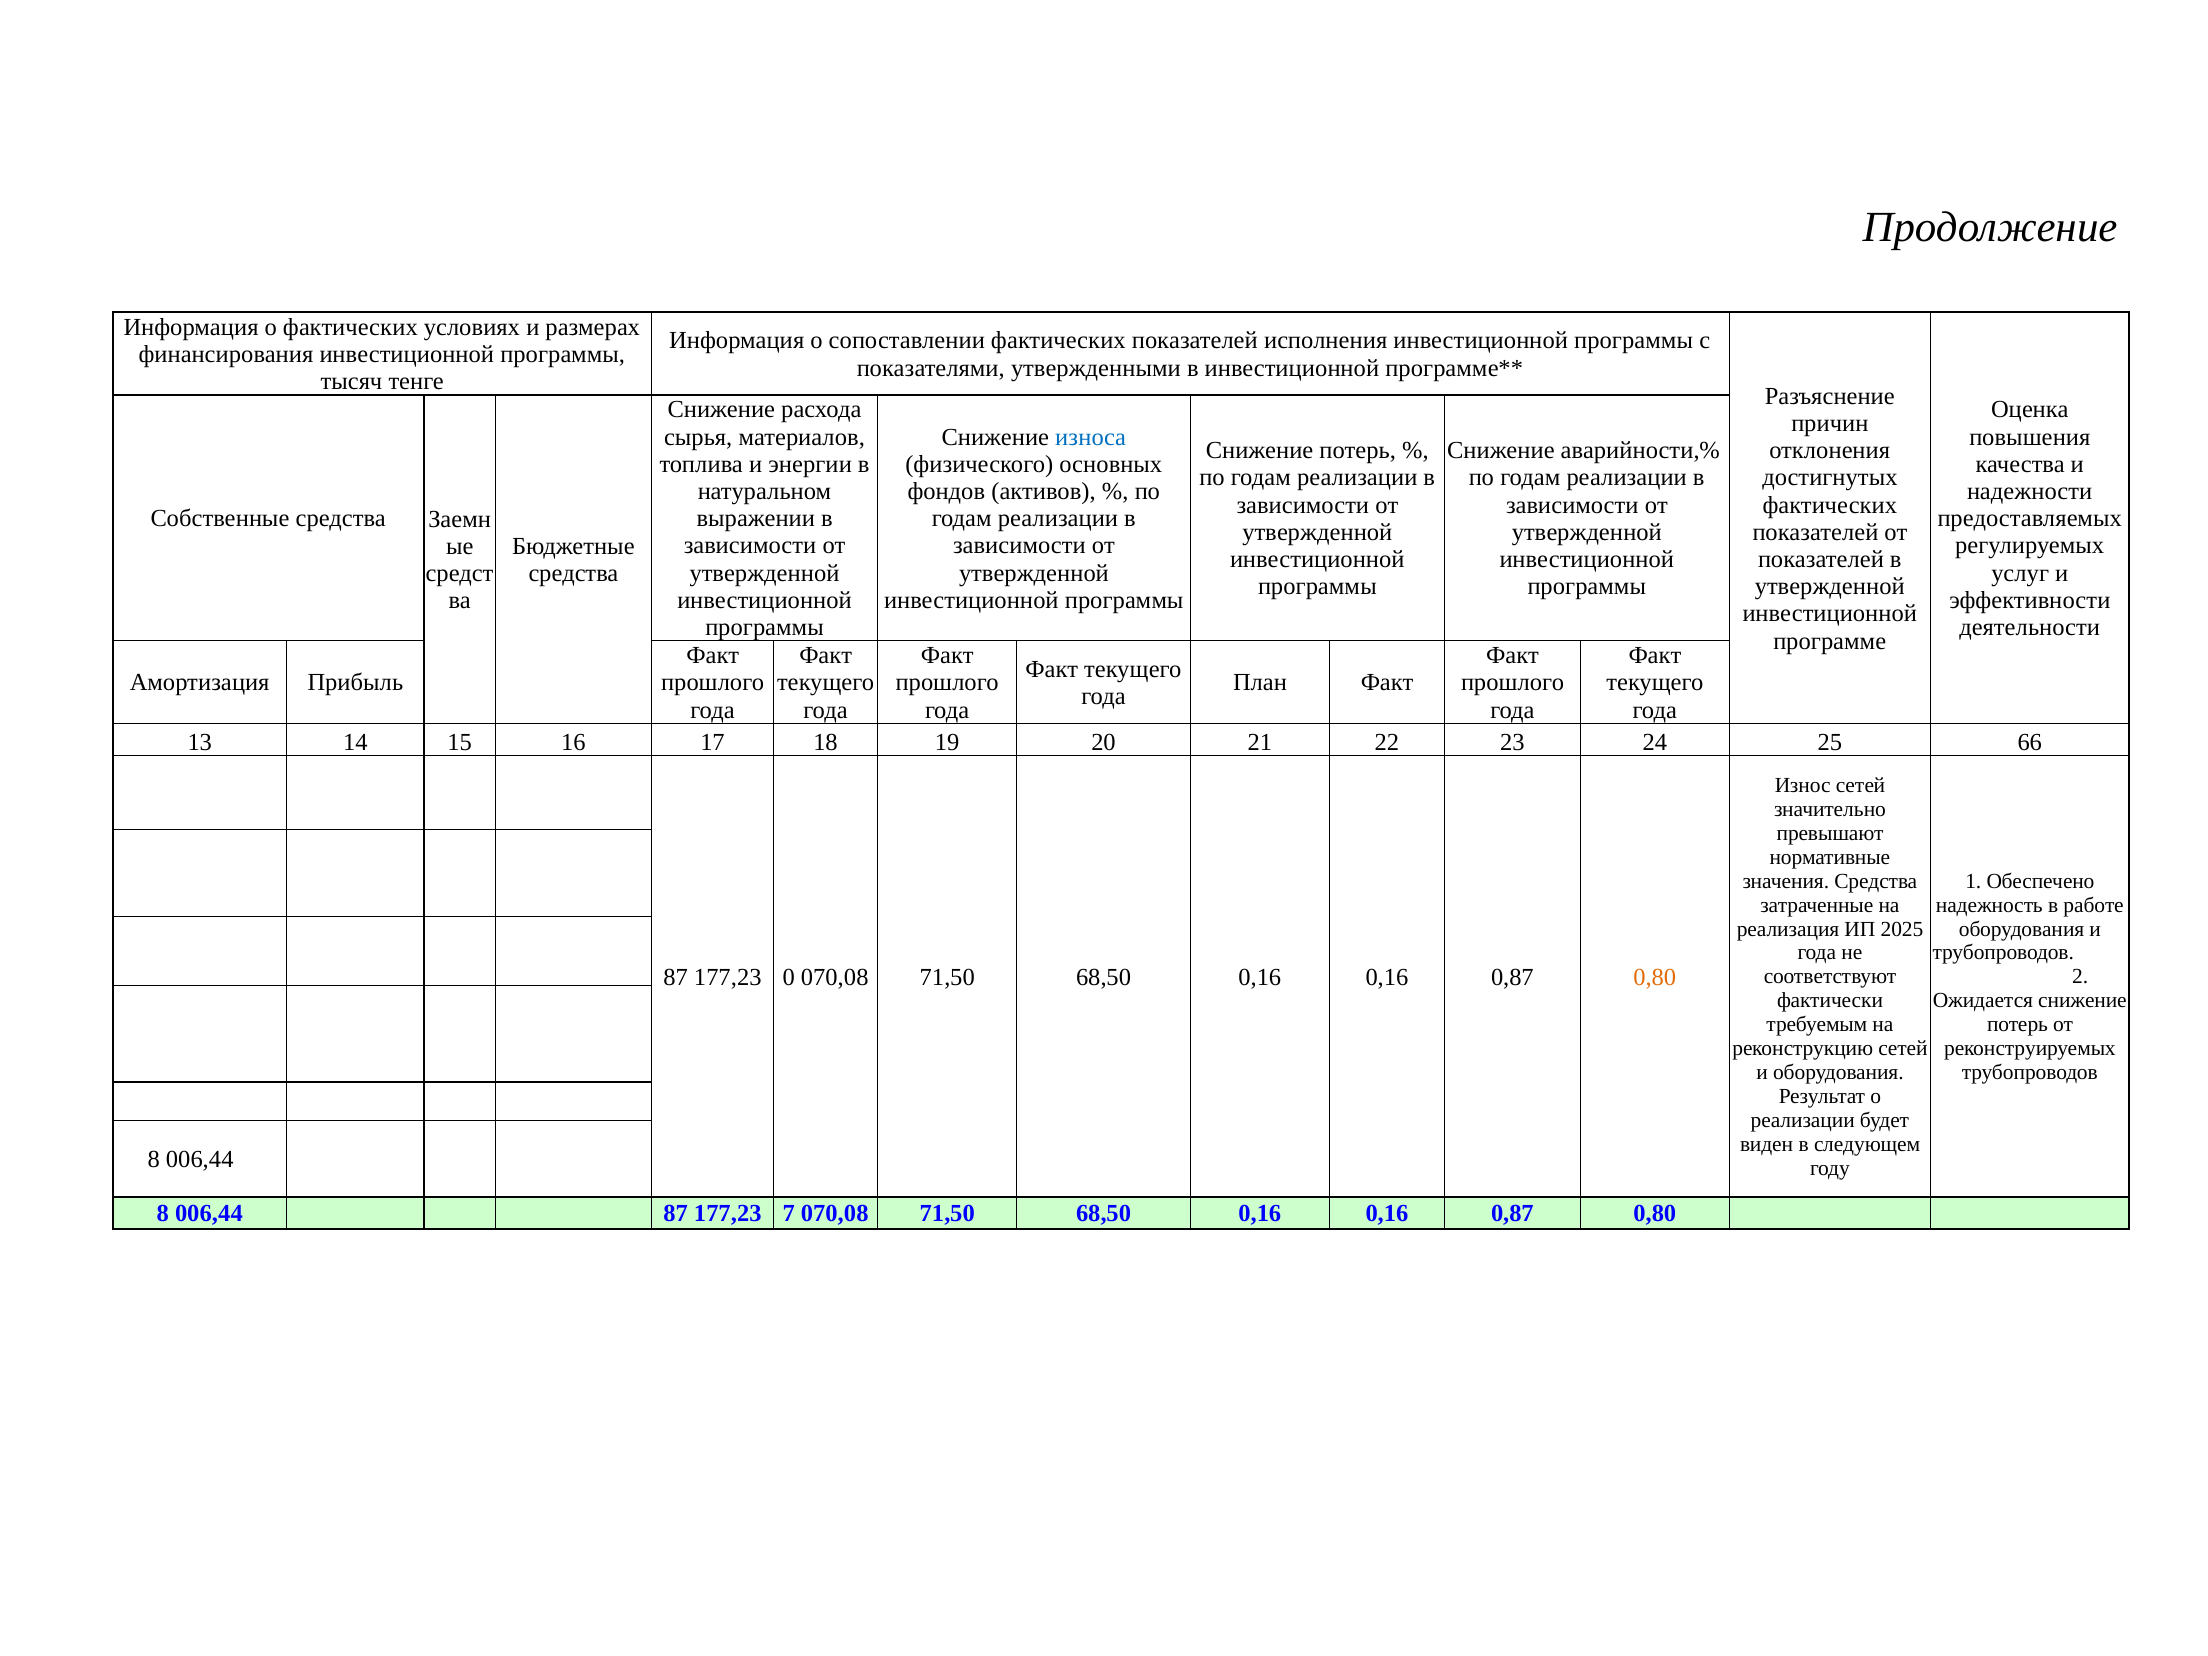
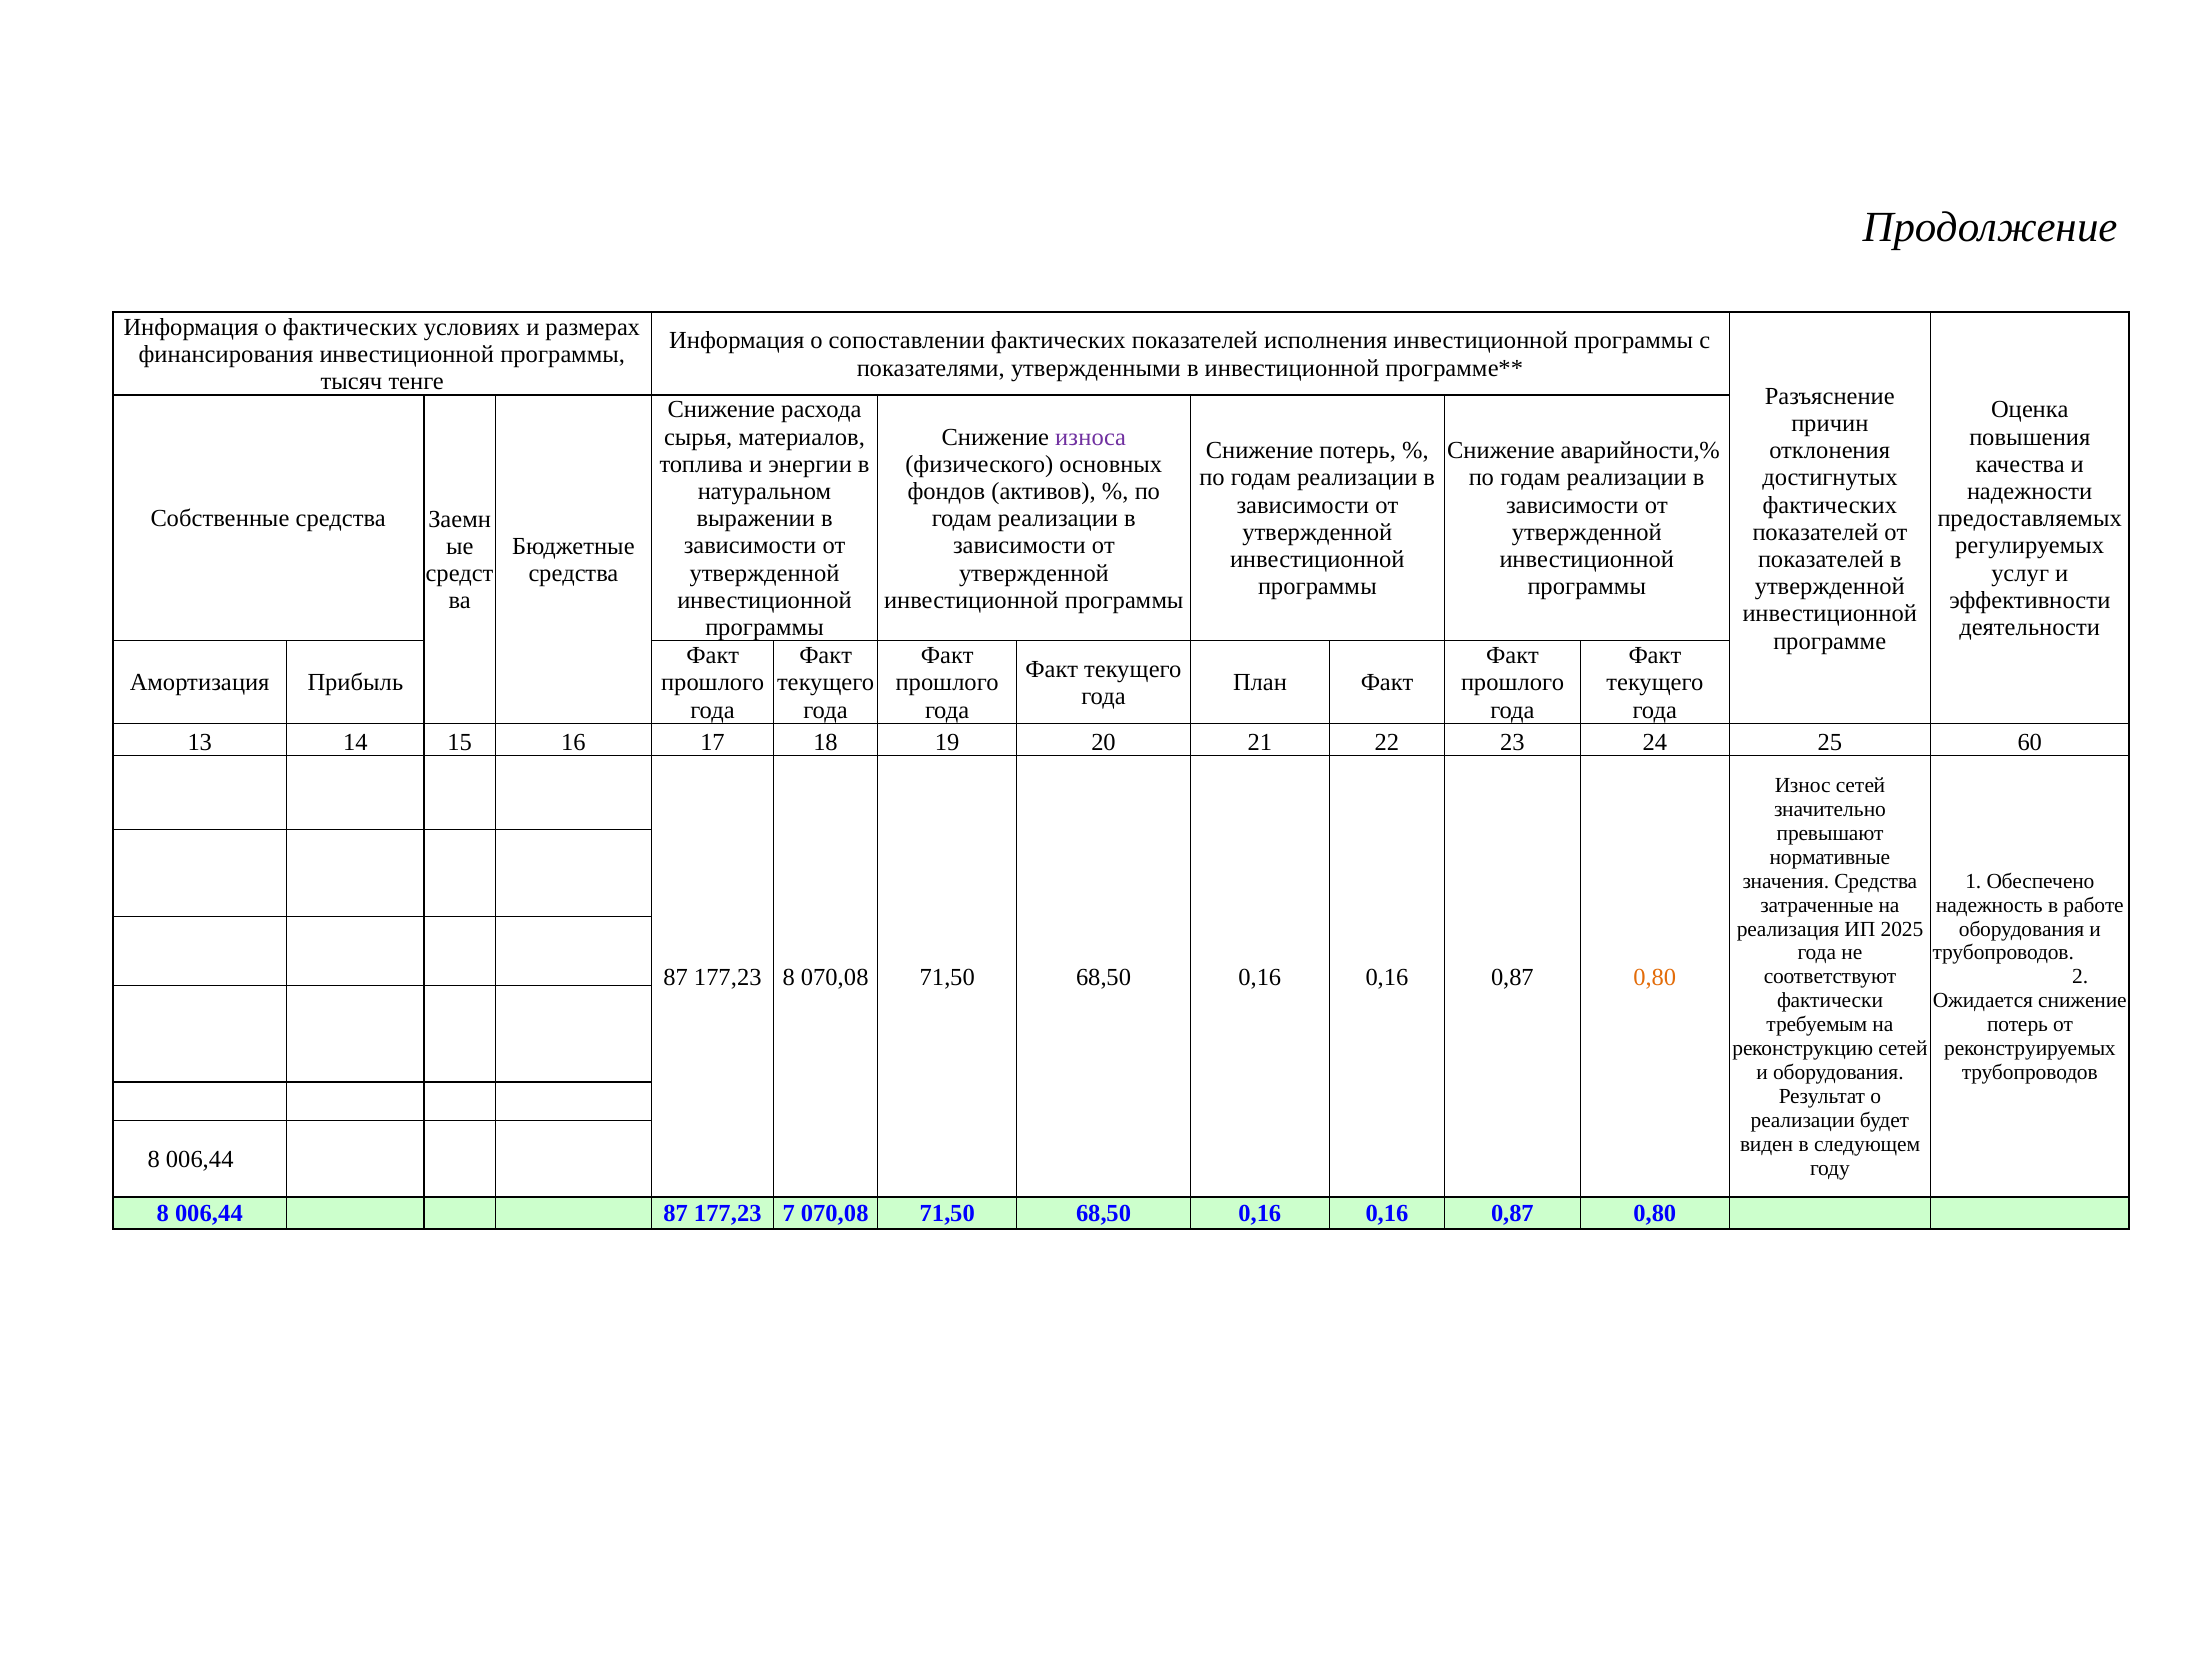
износа colour: blue -> purple (1091, 437)
66: 66 -> 60 (2030, 742)
177,23 0: 0 -> 8 (789, 977)
